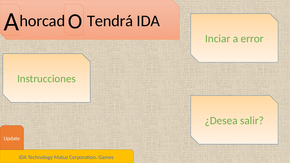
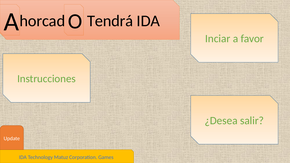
error: error -> favor (252, 39)
